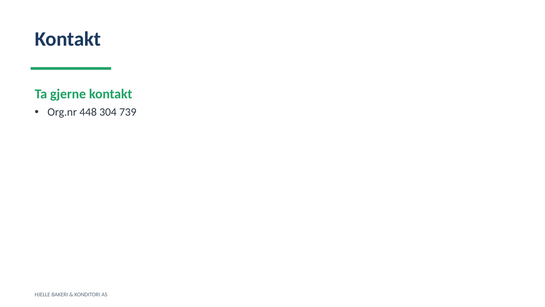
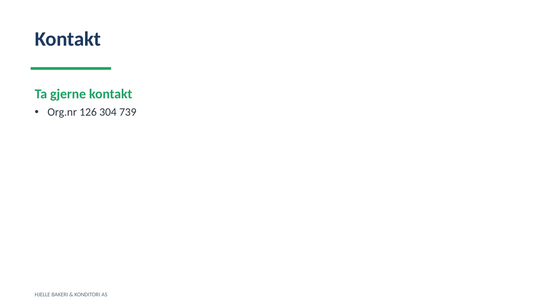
448: 448 -> 126 (88, 112)
